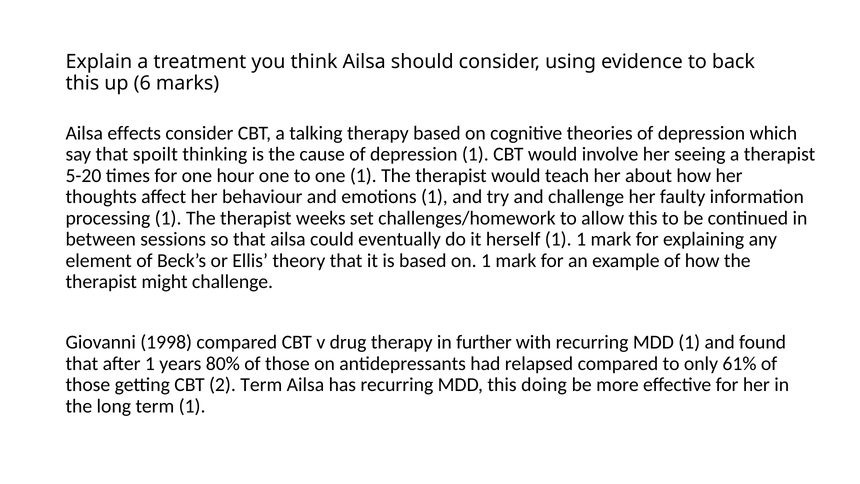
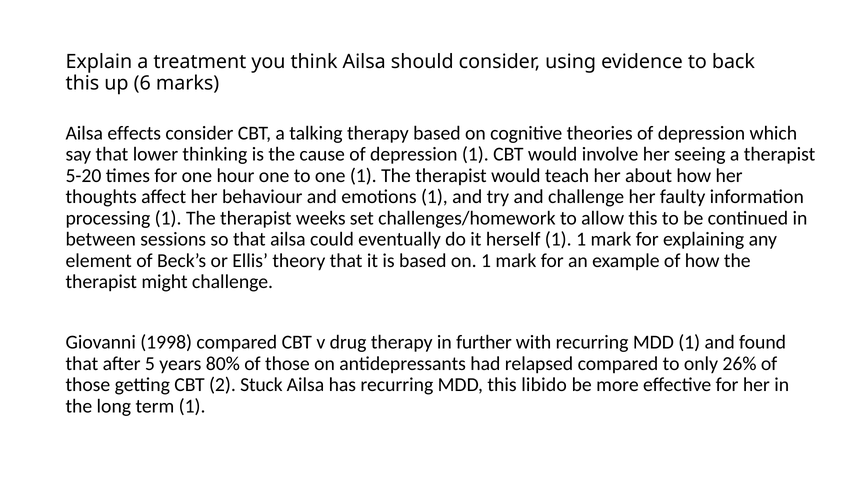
spoilt: spoilt -> lower (155, 154)
after 1: 1 -> 5 (150, 363)
61%: 61% -> 26% (739, 363)
2 Term: Term -> Stuck (261, 385)
doing: doing -> libido (544, 385)
